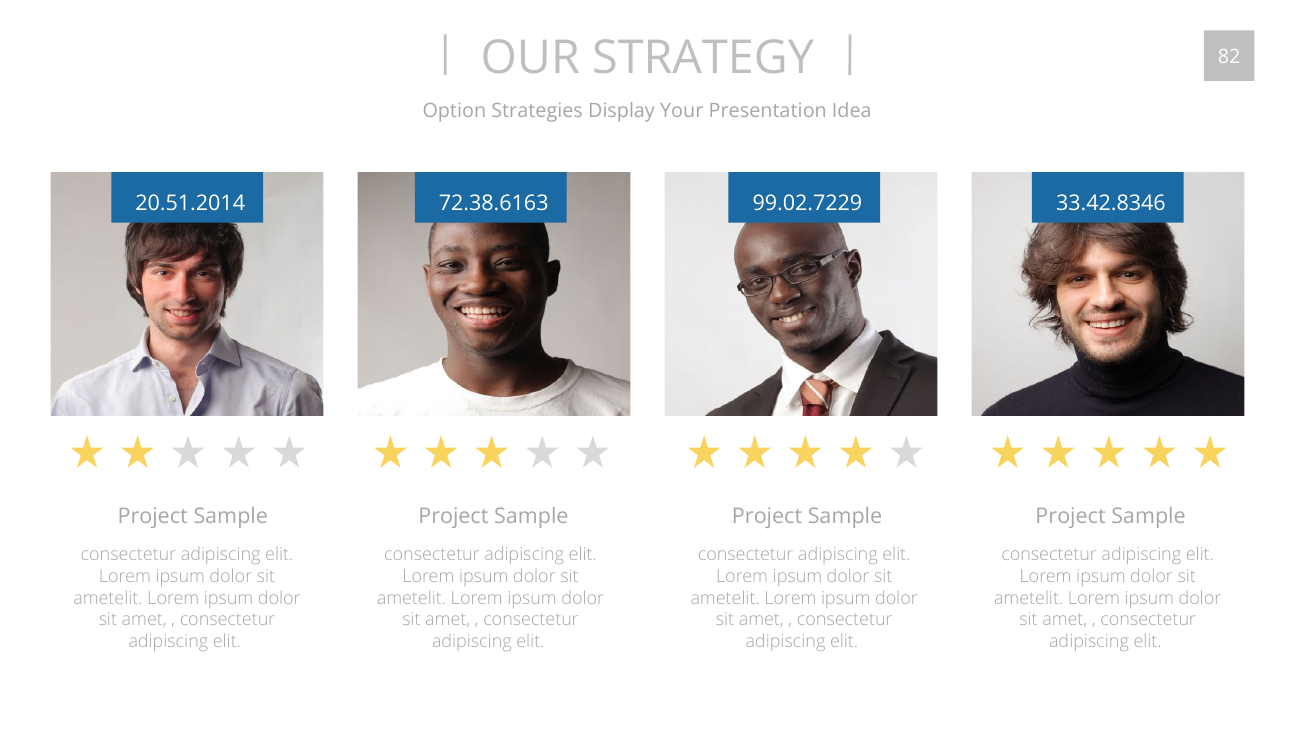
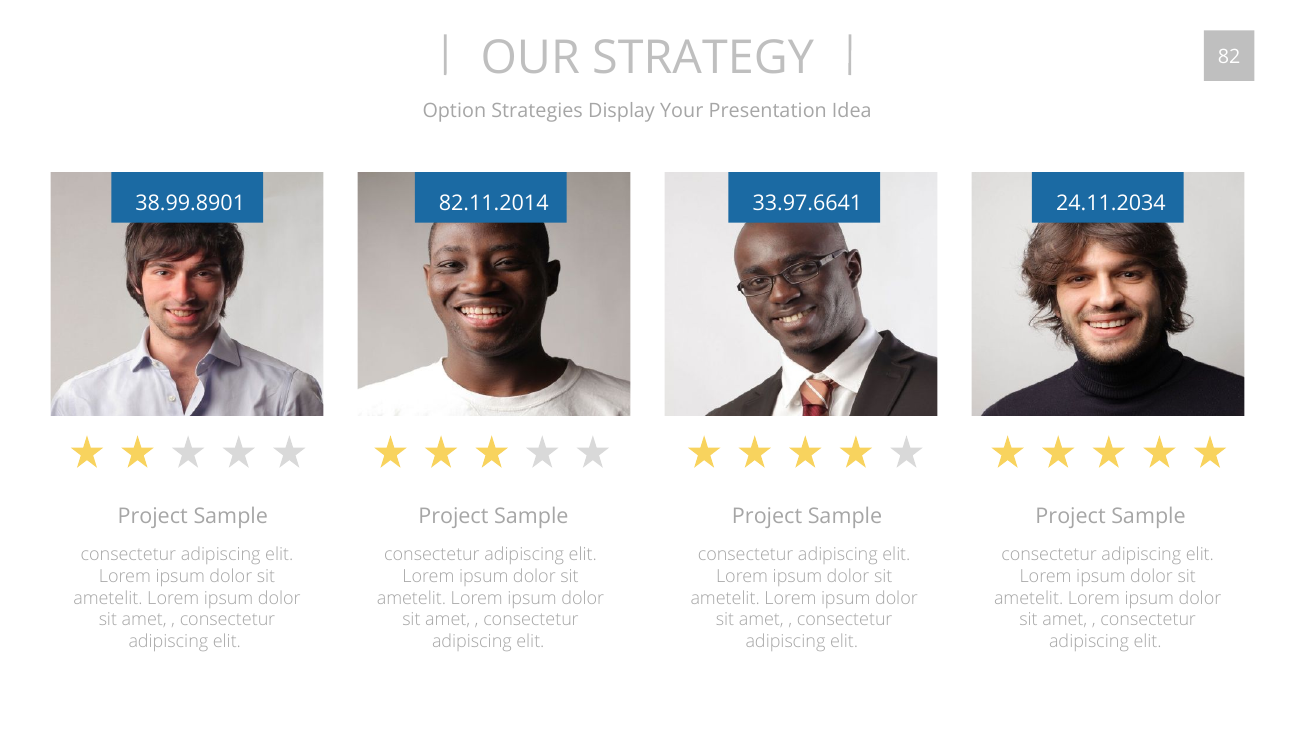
20.51.2014: 20.51.2014 -> 38.99.8901 (190, 203)
72.38.6163: 72.38.6163 -> 82.11.2014 (494, 203)
99.02.7229: 99.02.7229 -> 33.97.6641 (807, 203)
33.42.8346: 33.42.8346 -> 24.11.2034 (1111, 203)
